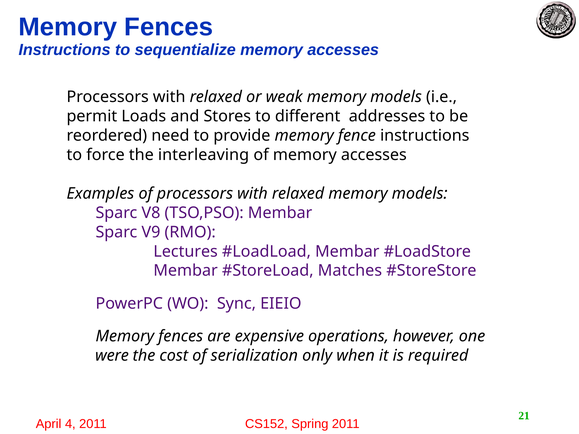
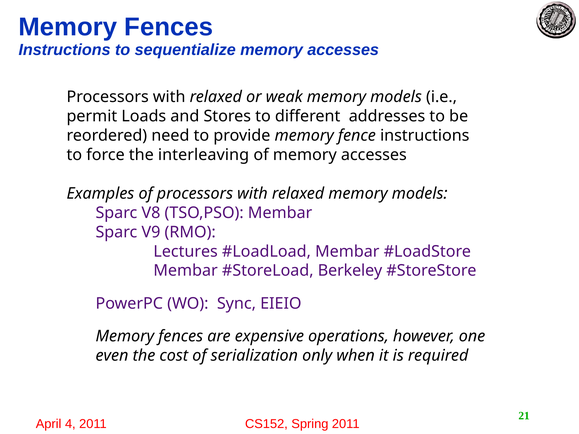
Matches: Matches -> Berkeley (350, 271)
were: were -> even (112, 356)
